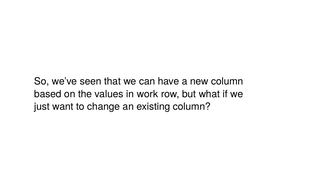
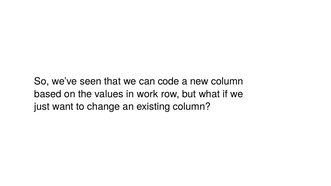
have: have -> code (169, 82)
